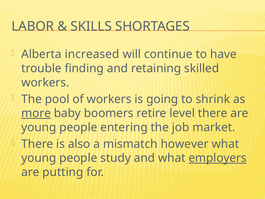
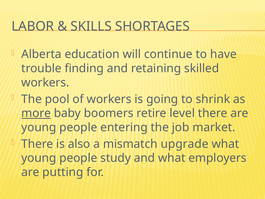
increased: increased -> education (92, 54)
however: however -> upgrade (185, 144)
employers underline: present -> none (218, 158)
